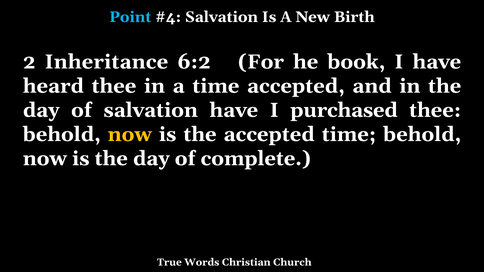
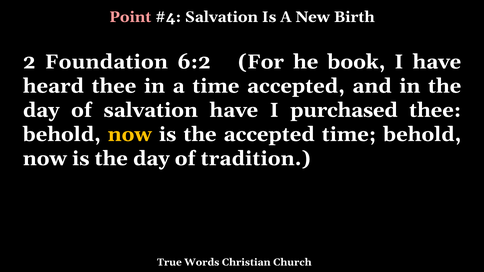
Point colour: light blue -> pink (130, 17)
Inheritance: Inheritance -> Foundation (106, 62)
complete: complete -> tradition (256, 159)
